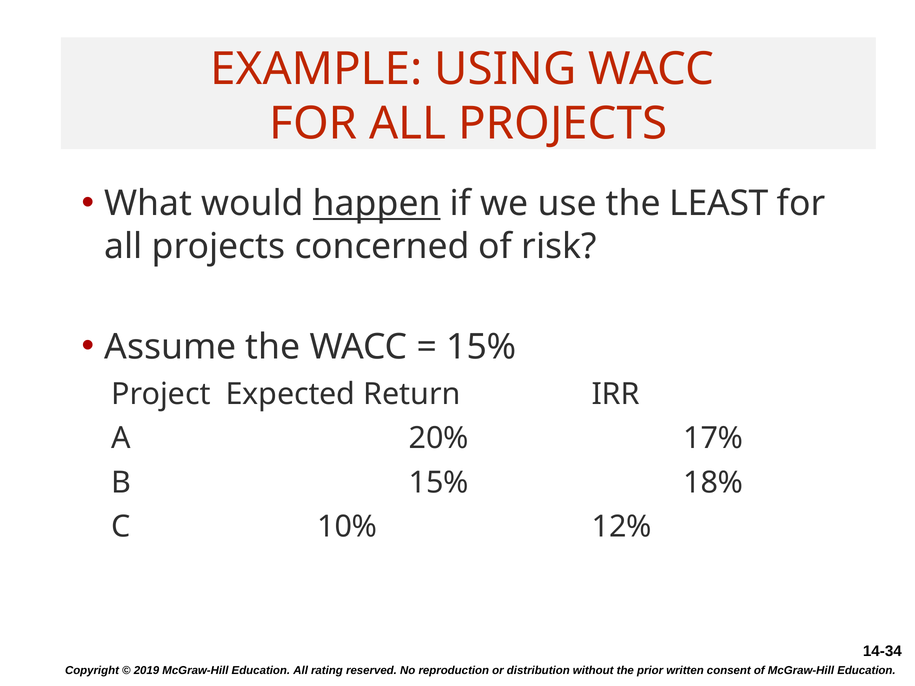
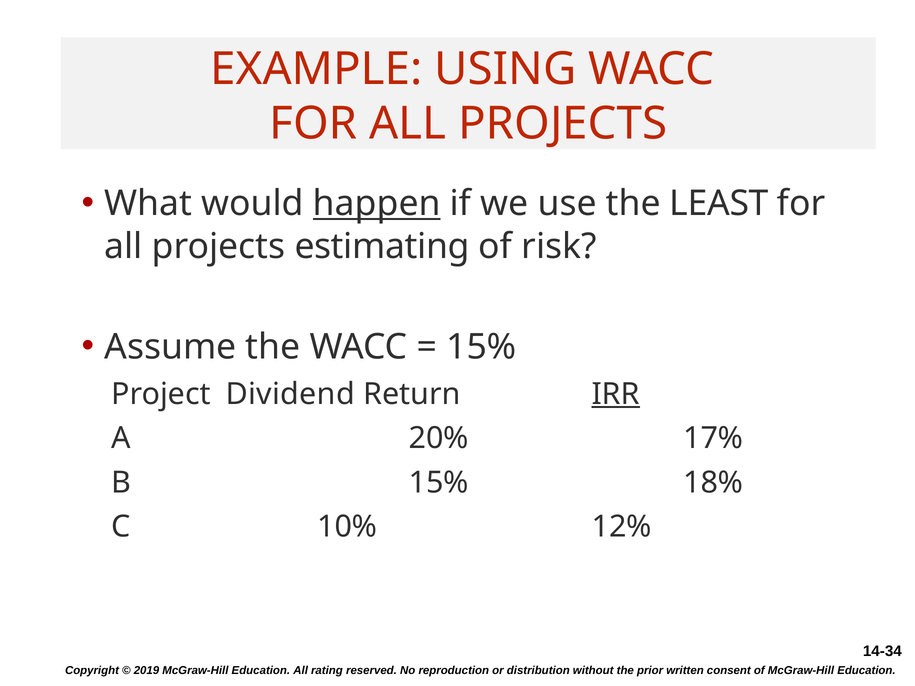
concerned: concerned -> estimating (382, 247)
Expected: Expected -> Dividend (290, 394)
IRR underline: none -> present (616, 394)
